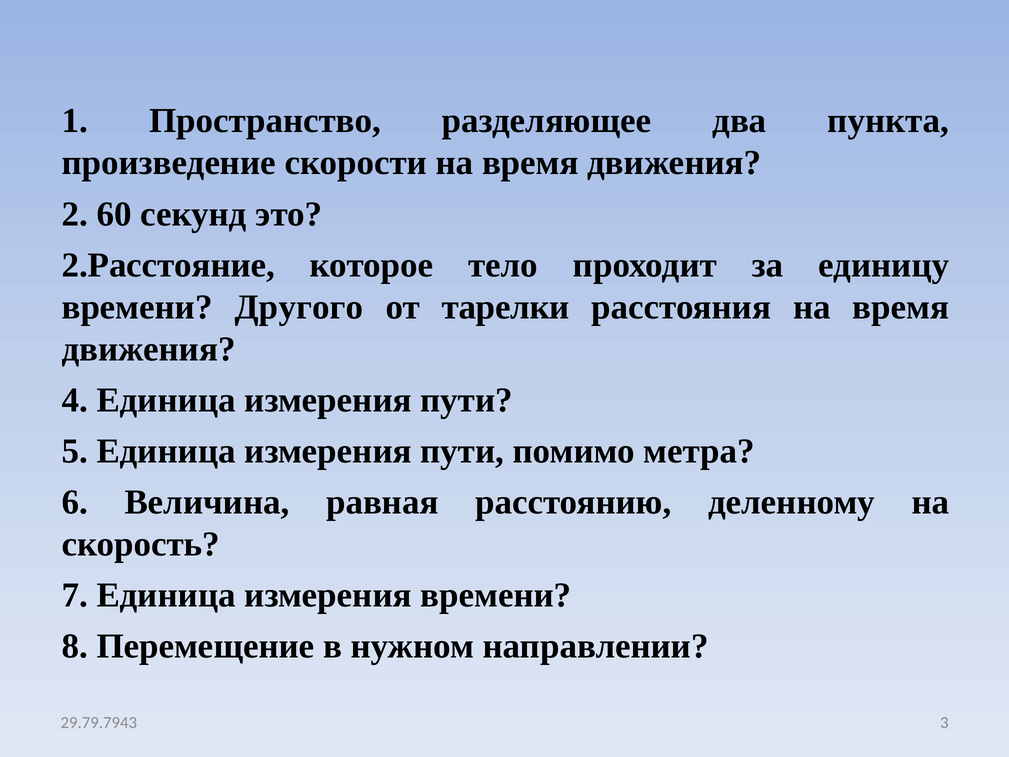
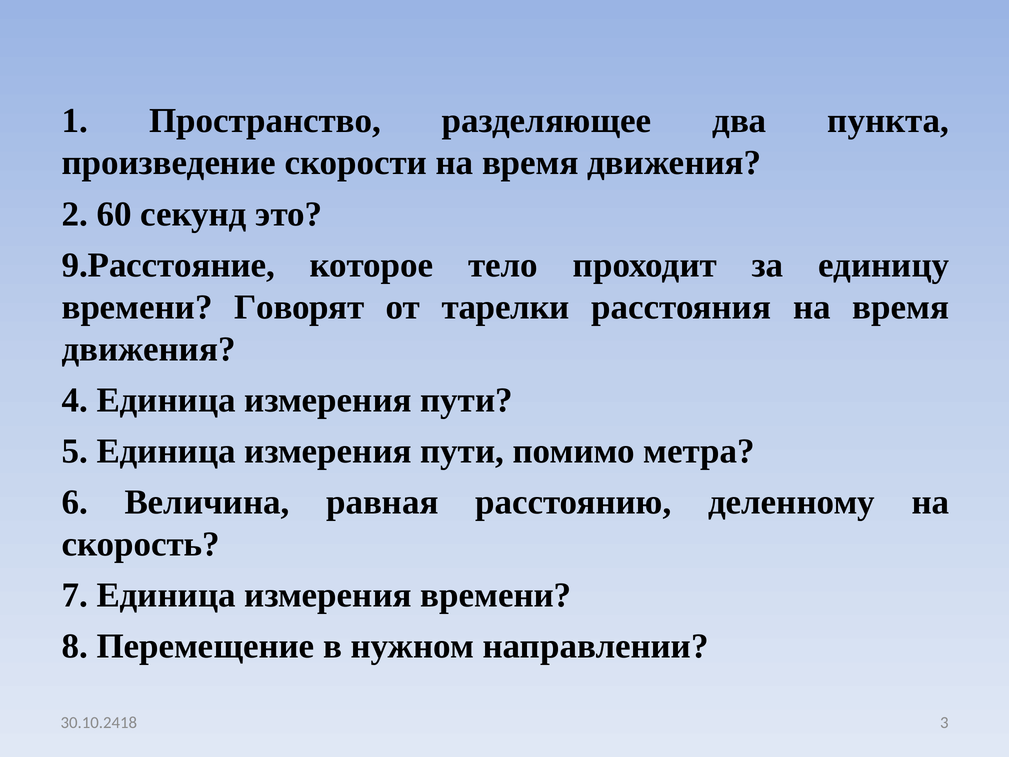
2.Расстояние: 2.Расстояние -> 9.Расстояние (168, 265)
Другого: Другого -> Говорят (299, 307)
29.79.7943: 29.79.7943 -> 30.10.2418 (99, 723)
